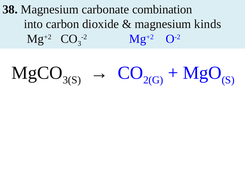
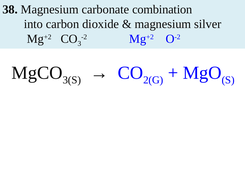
kinds: kinds -> silver (208, 24)
